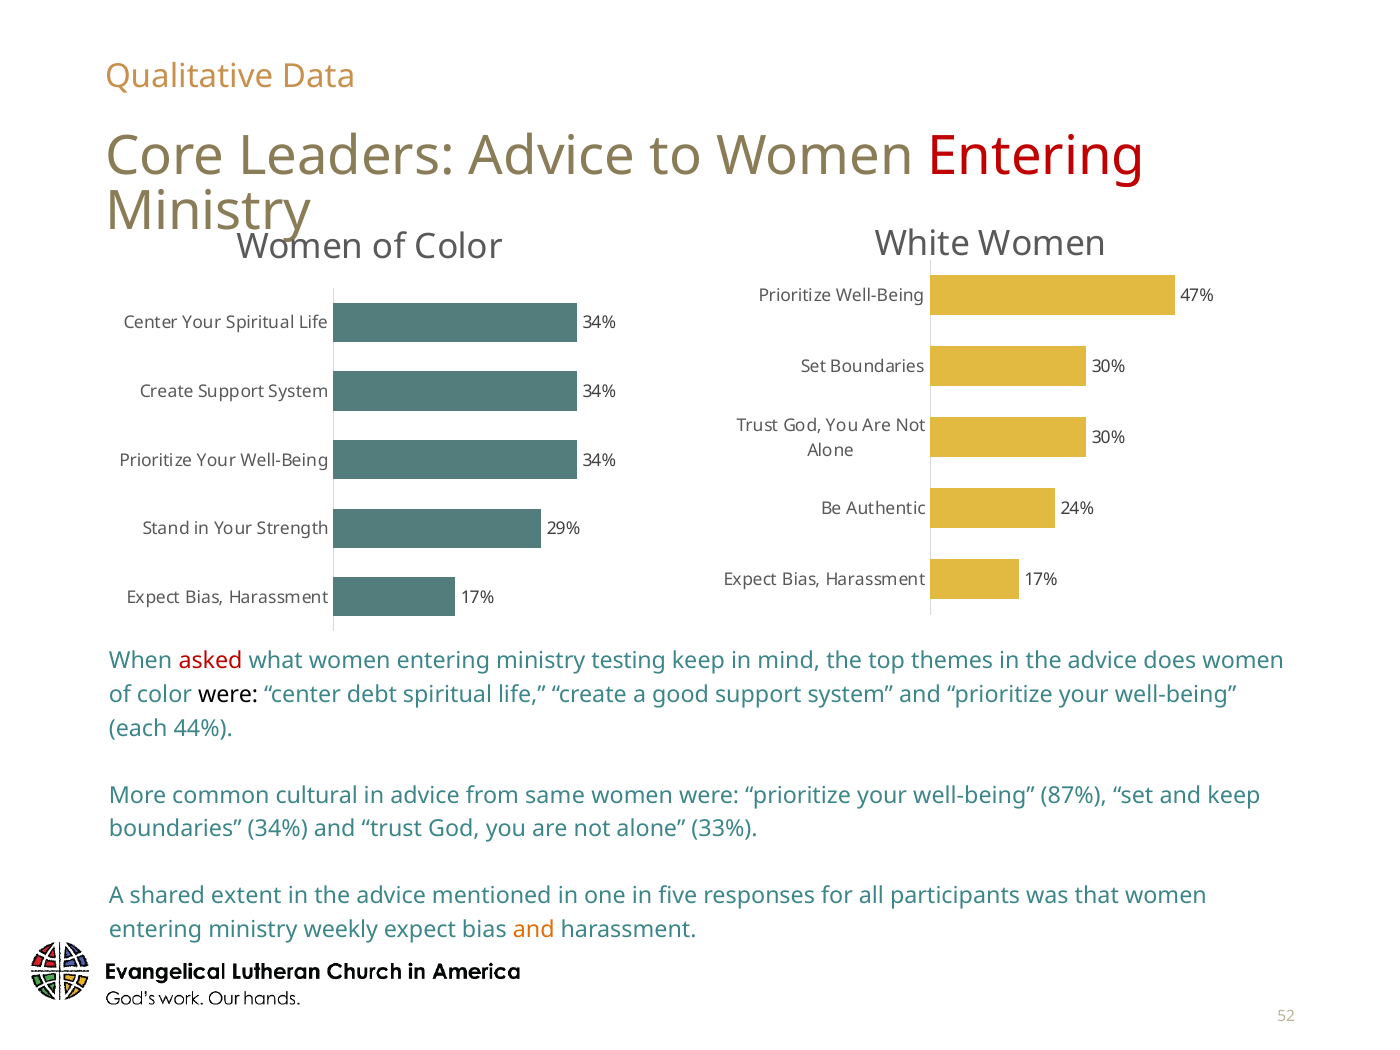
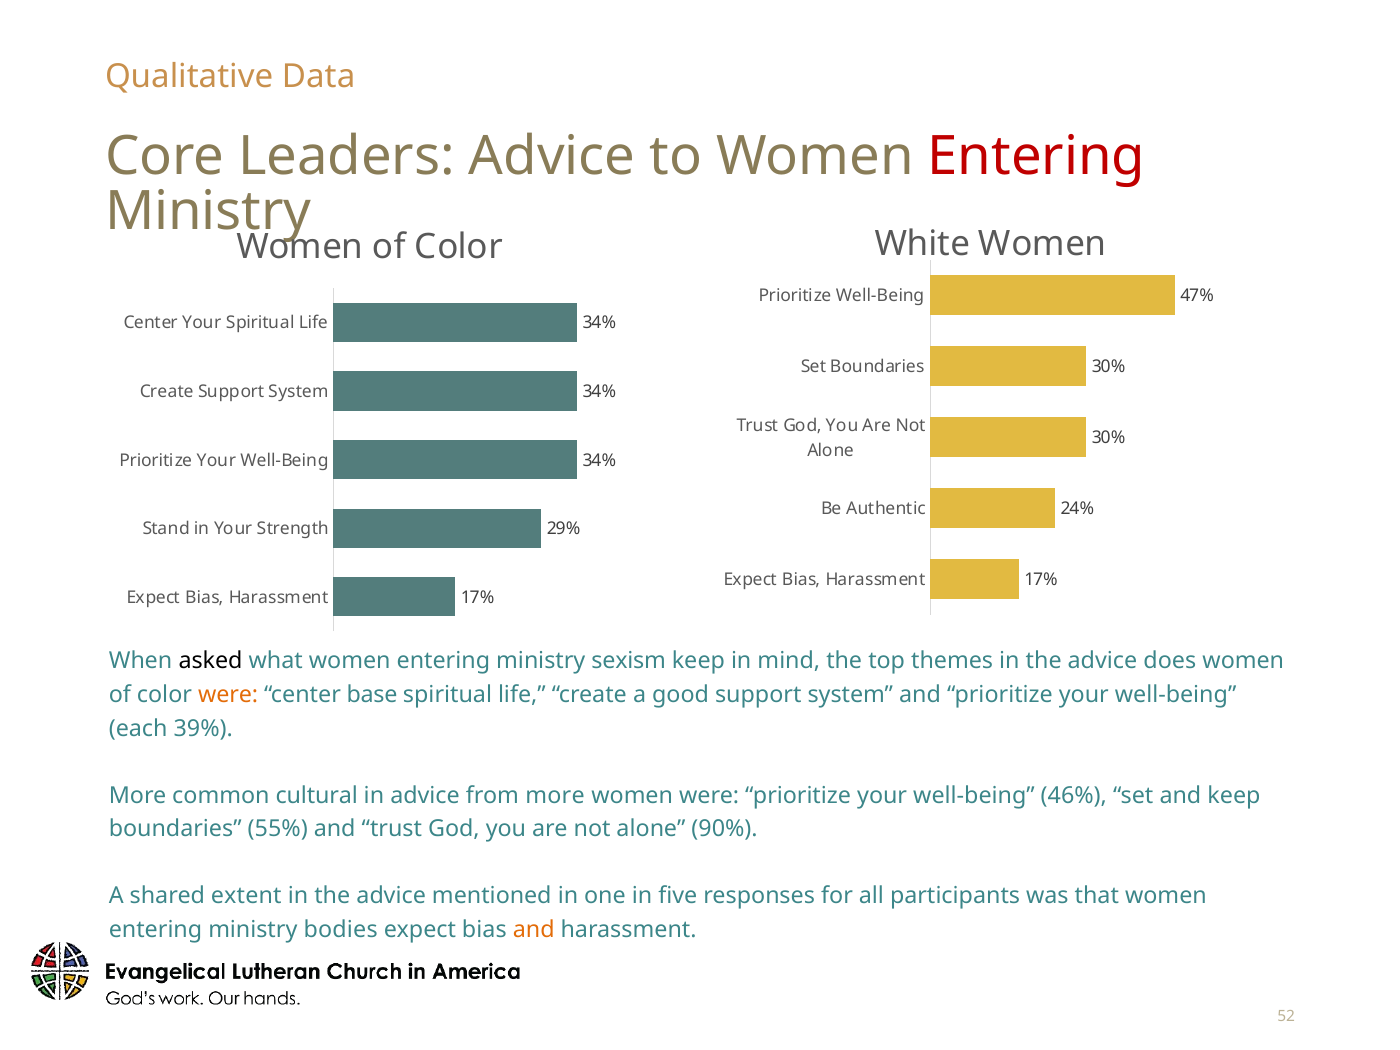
asked colour: red -> black (211, 661)
testing: testing -> sexism (629, 661)
were colour: black -> orange (228, 695)
debt: debt -> base (372, 695)
44%: 44% -> 39% (203, 728)
from same: same -> more (555, 796)
87%: 87% -> 46% (1074, 796)
boundaries 34%: 34% -> 55% (278, 829)
33%: 33% -> 90% (725, 829)
weekly: weekly -> bodies (341, 930)
